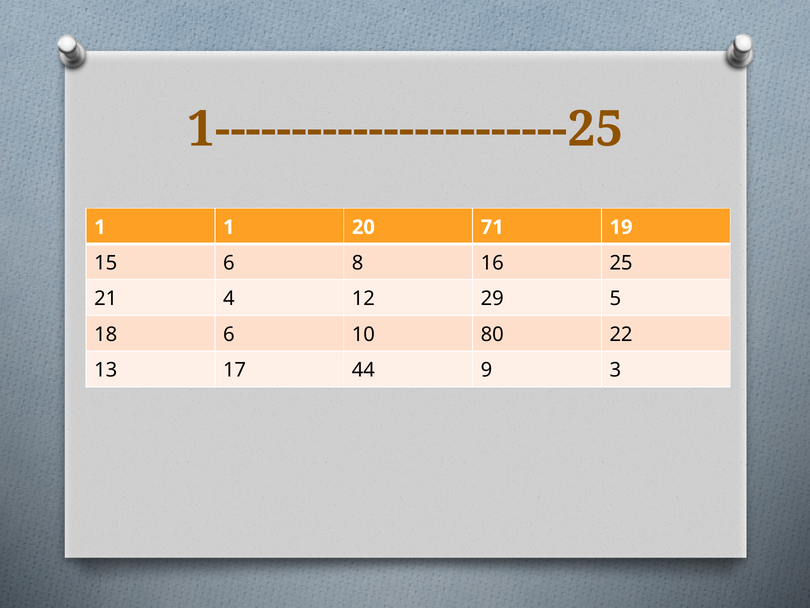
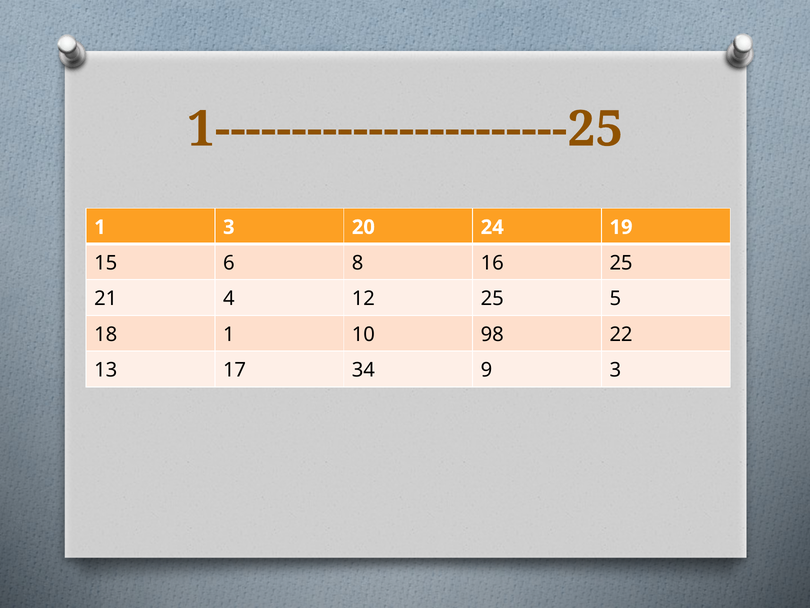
1 1: 1 -> 3 (229, 227)
71: 71 -> 24 (492, 227)
12 29: 29 -> 25 (492, 298)
18 6: 6 -> 1 (229, 334)
80: 80 -> 98 (492, 334)
44: 44 -> 34 (363, 370)
